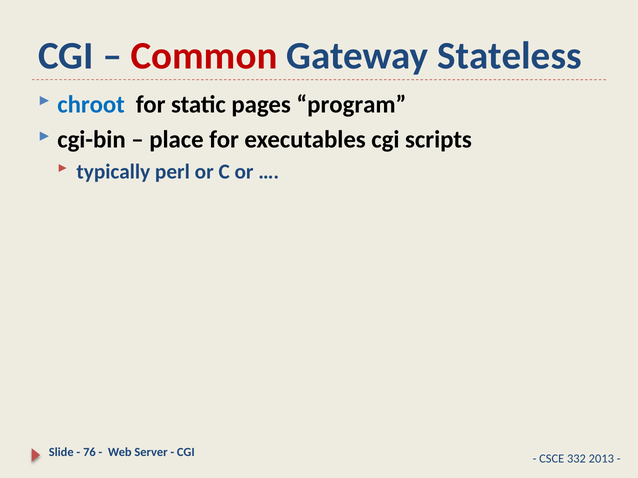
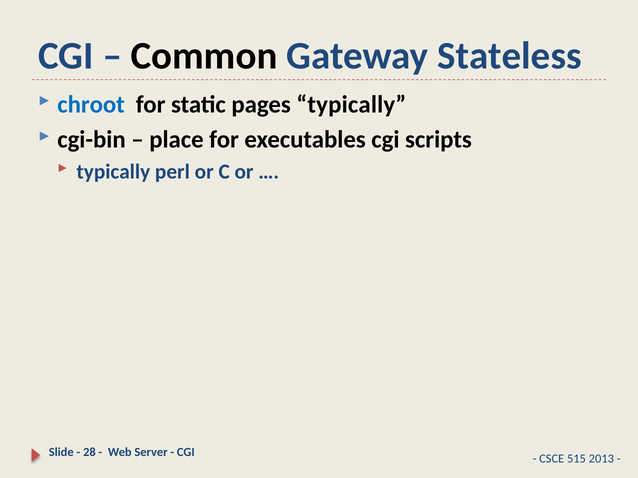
Common colour: red -> black (204, 56)
pages program: program -> typically (351, 105)
76: 76 -> 28 (89, 453)
332: 332 -> 515 (576, 459)
